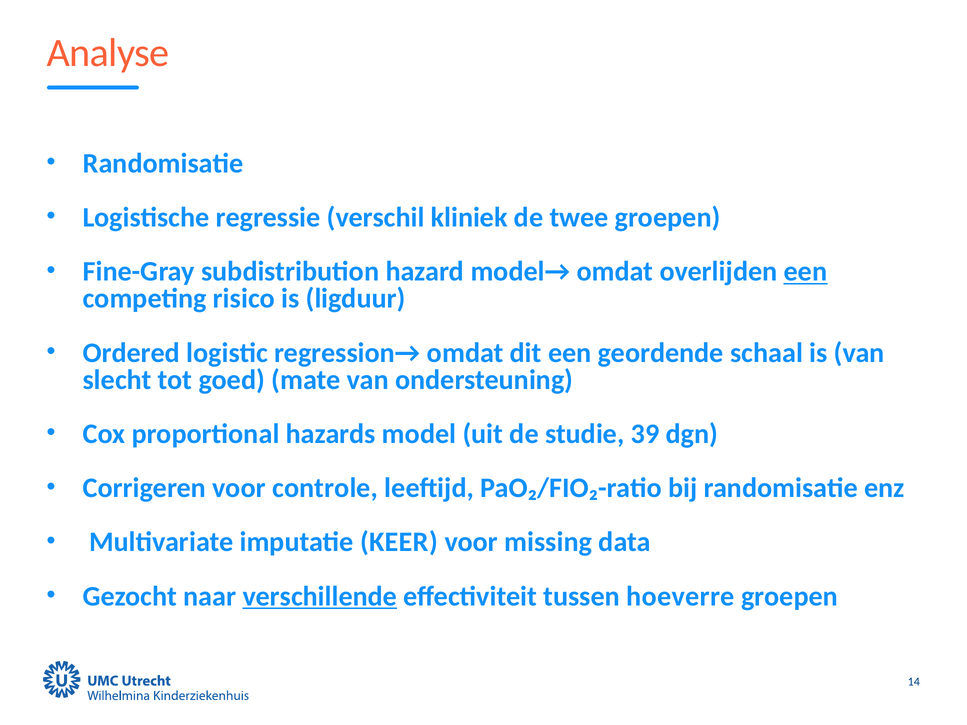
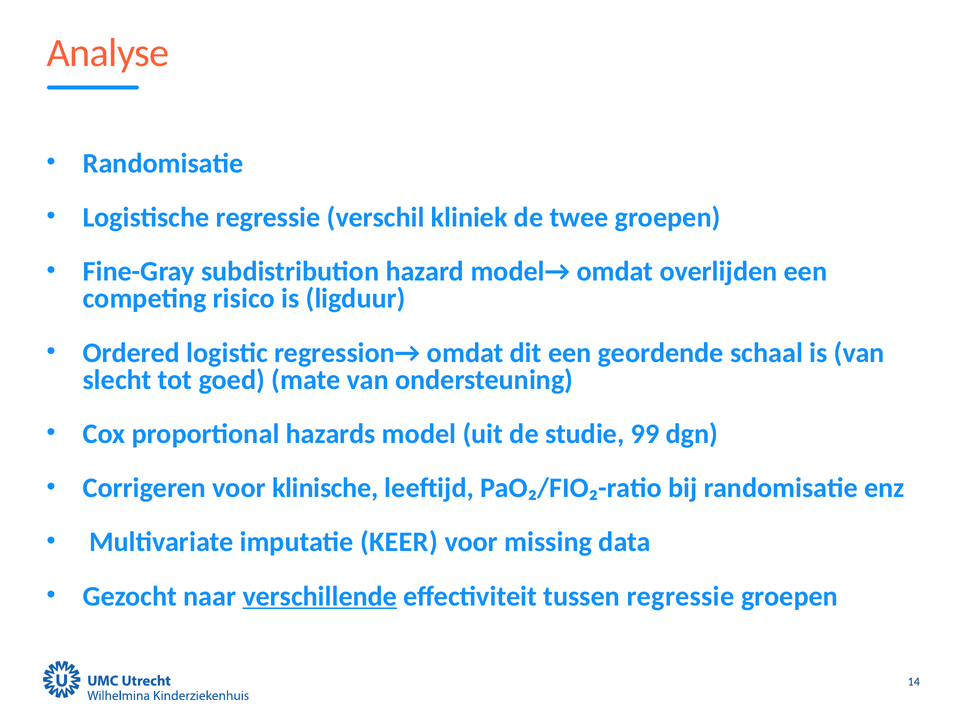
een underline: present -> none (806, 272)
39: 39 -> 99 (645, 434)
controle: controle -> klinische (325, 488)
tussen hoeverre: hoeverre -> regressie (680, 596)
